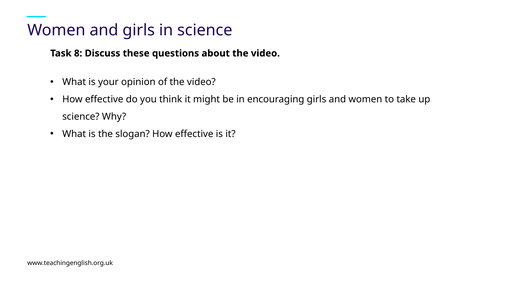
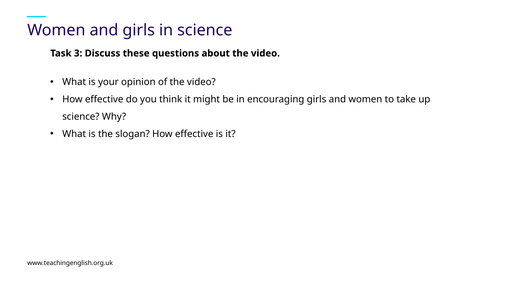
8: 8 -> 3 (78, 53)
